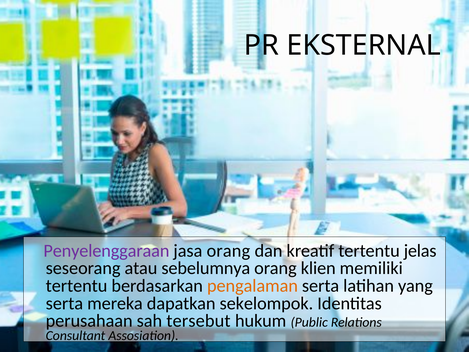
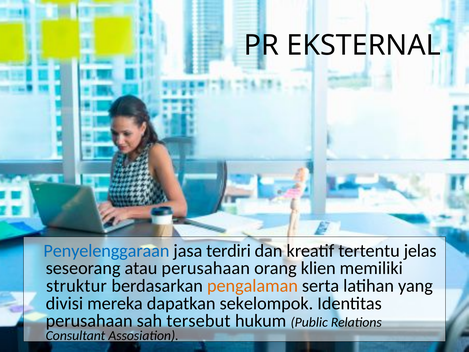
Penyelenggaraan colour: purple -> blue (106, 251)
jasa orang: orang -> terdiri (229, 251)
atau sebelumnya: sebelumnya -> perusahaan (206, 268)
tertentu: tertentu -> struktur (76, 286)
serta: serta -> divisi (64, 303)
